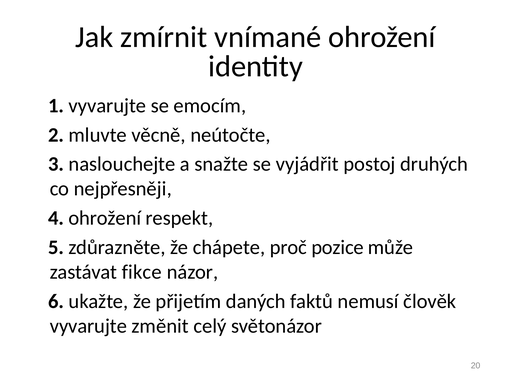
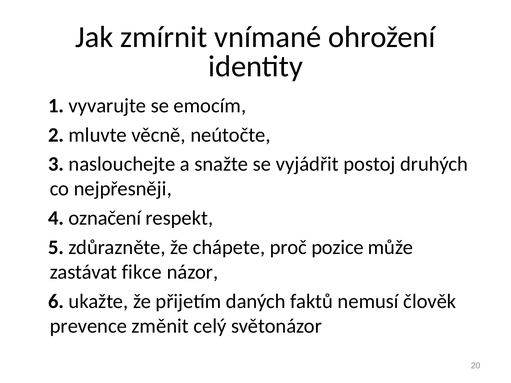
4 ohrožení: ohrožení -> označení (105, 218)
vyvarujte: vyvarujte -> prevence (88, 326)
